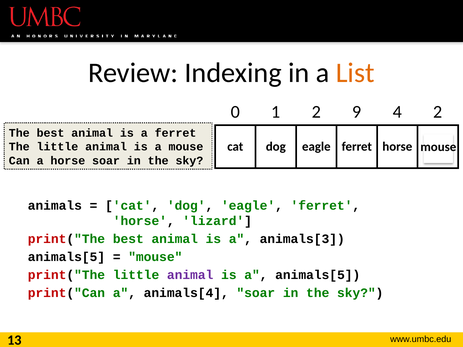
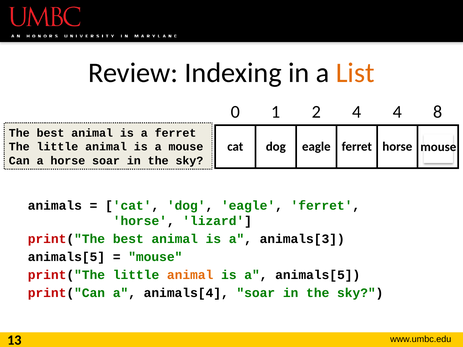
2 9: 9 -> 4 (357, 112)
4 2: 2 -> 8 (438, 112)
animal colour: purple -> orange (190, 275)
